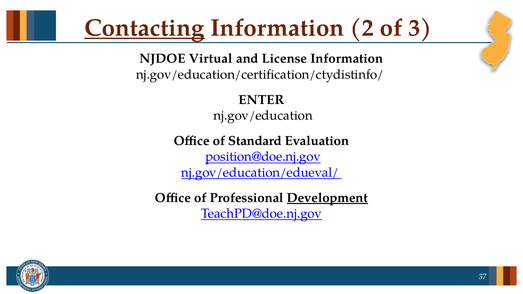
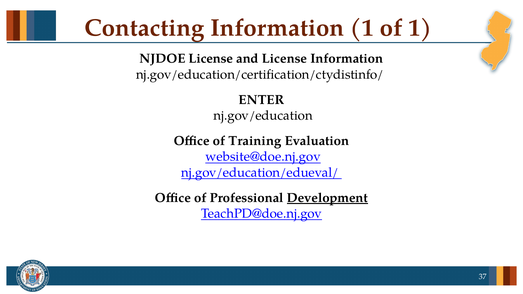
Contacting underline: present -> none (144, 28)
Information 2: 2 -> 1 (362, 28)
of 3: 3 -> 1 (420, 28)
NJDOE Virtual: Virtual -> License (211, 59)
Standard: Standard -> Training (255, 141)
position@doe.nj.gov: position@doe.nj.gov -> website@doe.nj.gov (263, 157)
